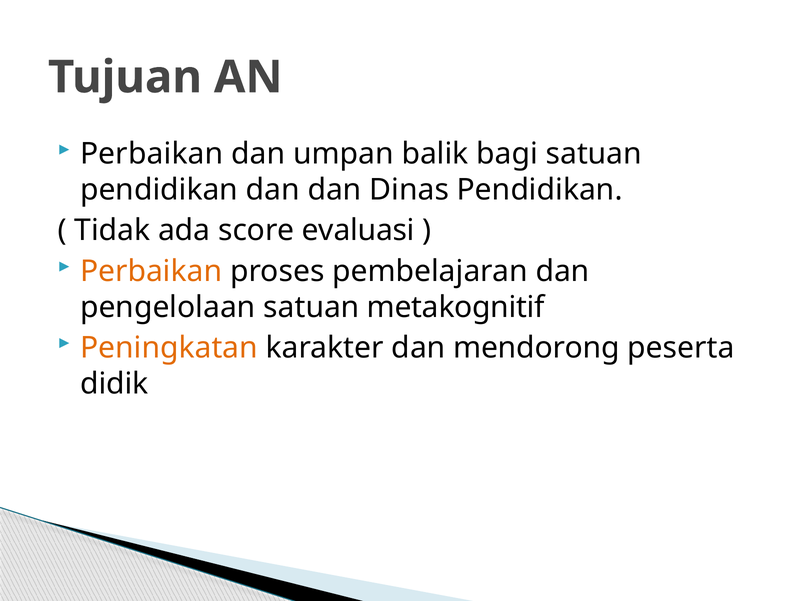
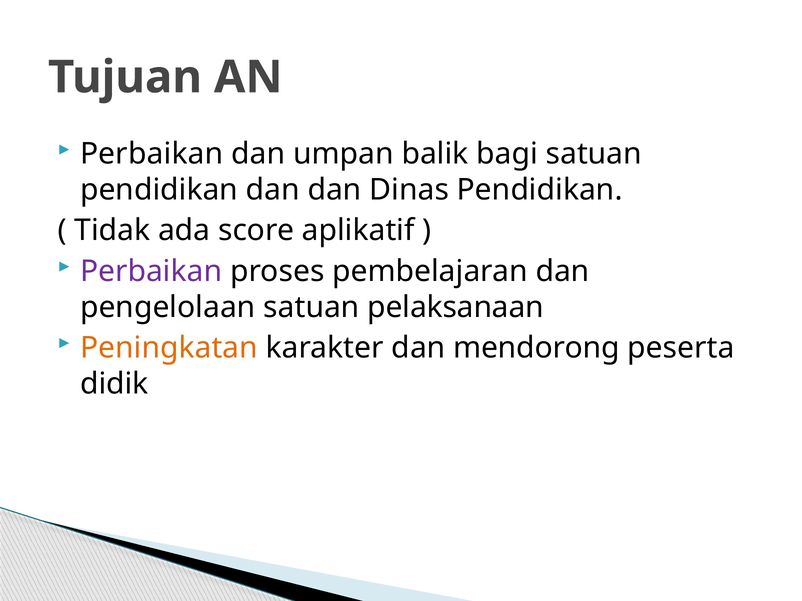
evaluasi: evaluasi -> aplikatif (358, 231)
Perbaikan colour: orange -> purple (151, 271)
metakognitif: metakognitif -> pelaksanaan (456, 307)
